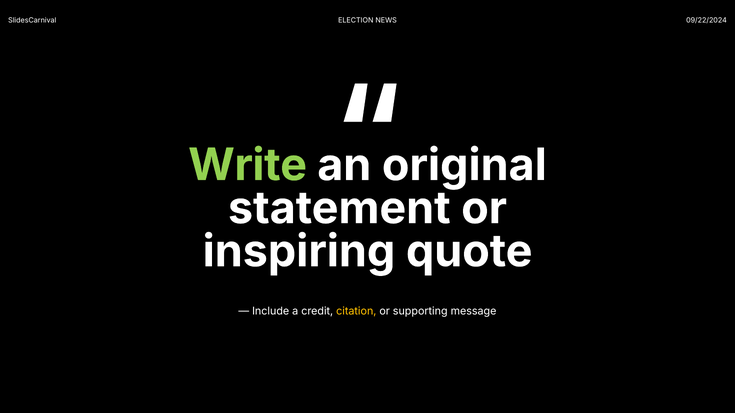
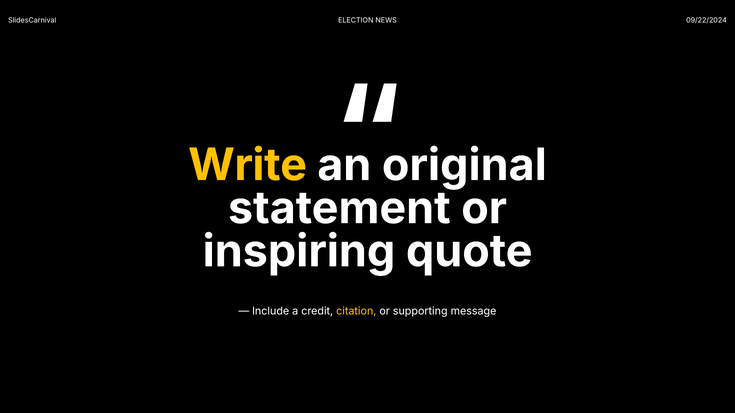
Write colour: light green -> yellow (248, 165)
